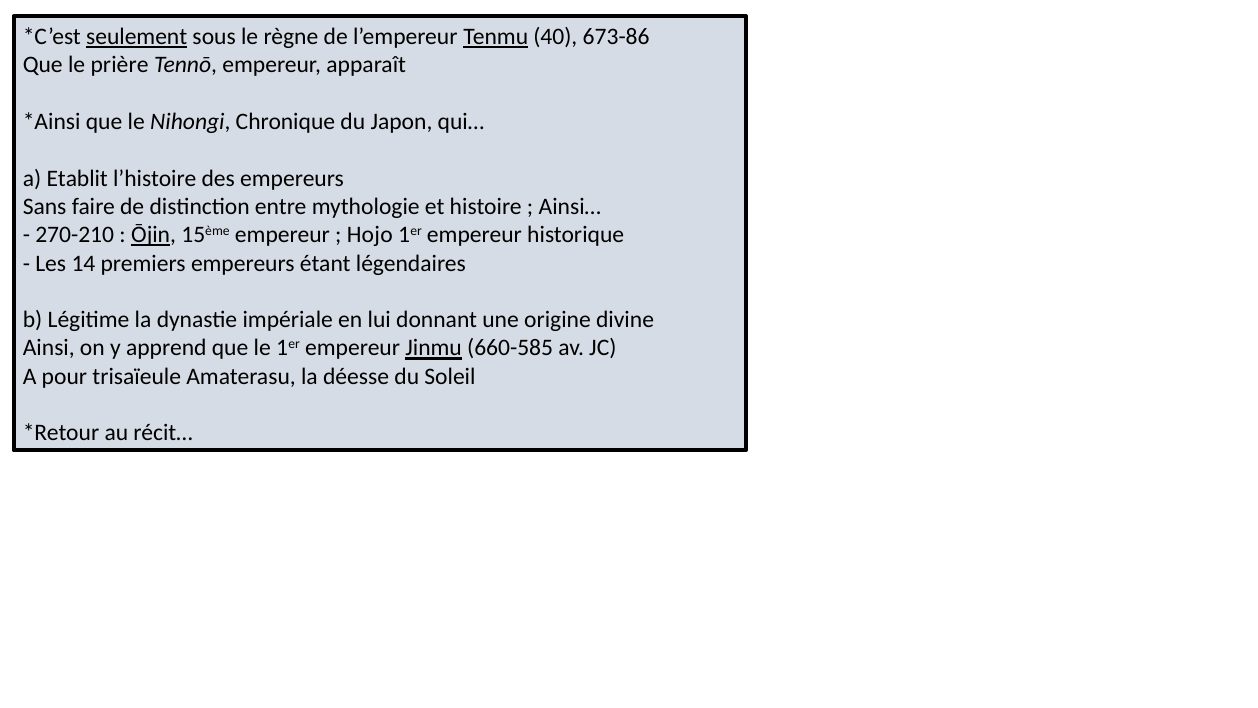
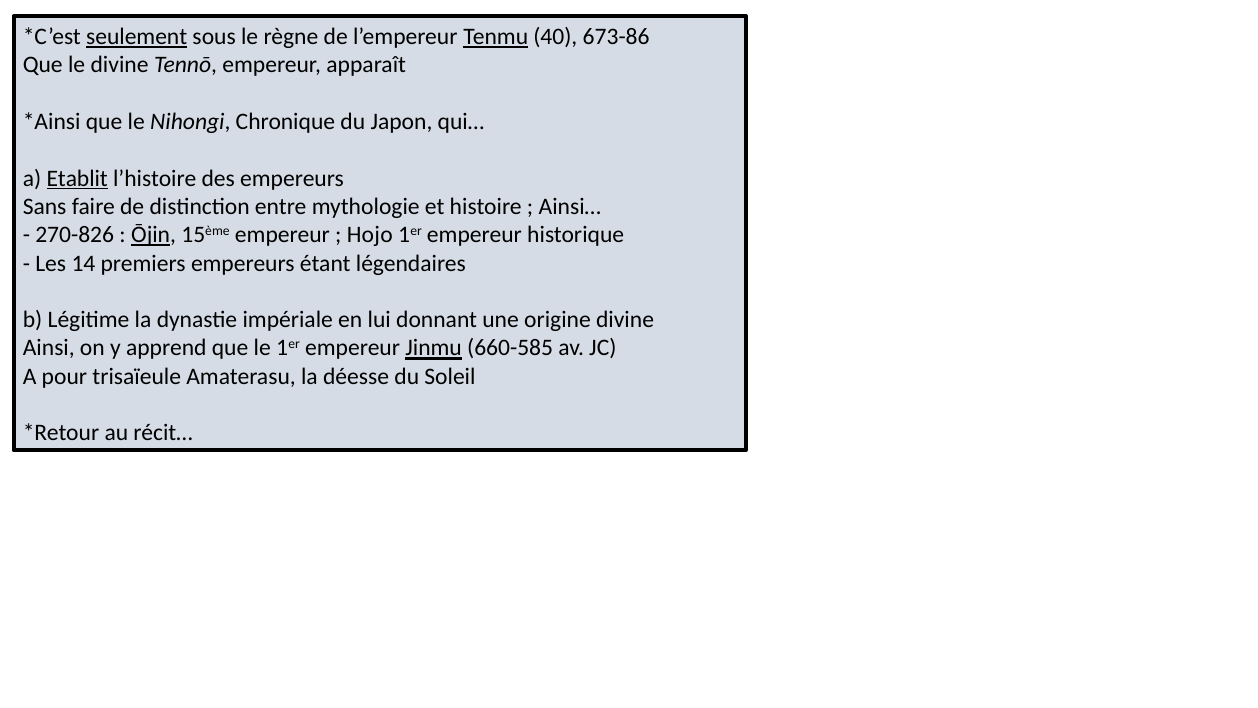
le prière: prière -> divine (120, 65)
Etablit underline: none -> present (77, 178)
270-210: 270-210 -> 270-826 (75, 235)
